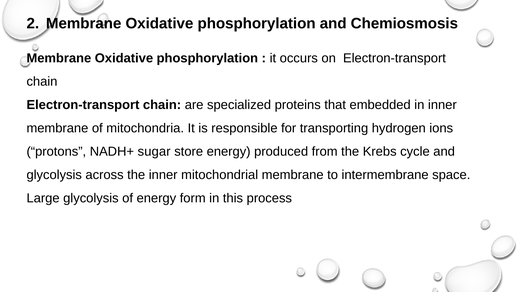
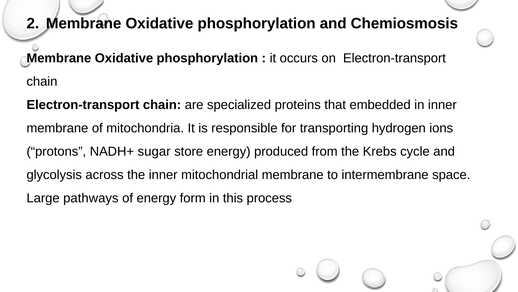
Large glycolysis: glycolysis -> pathways (91, 198)
